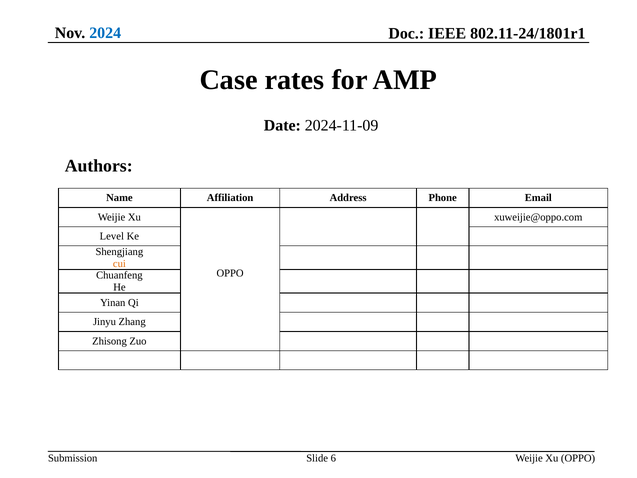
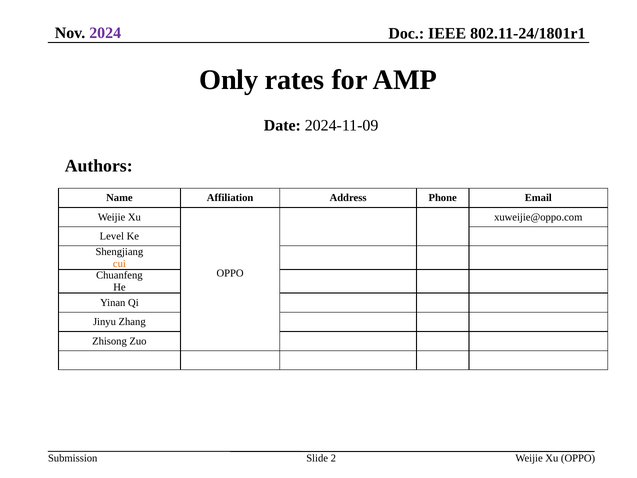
2024 colour: blue -> purple (105, 33)
Case: Case -> Only (229, 80)
6: 6 -> 2 (333, 458)
